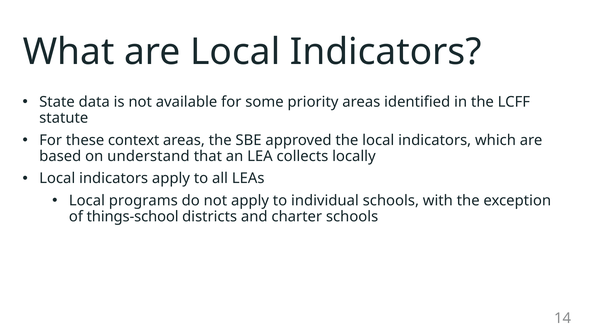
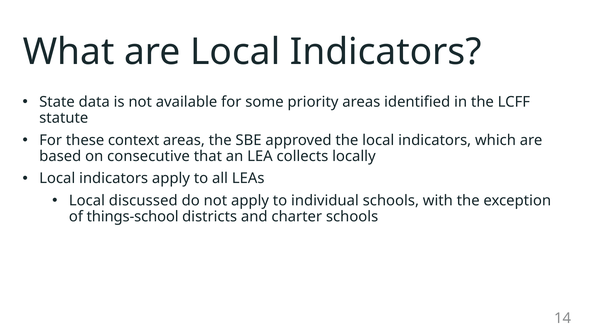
understand: understand -> consecutive (148, 156)
programs: programs -> discussed (143, 201)
